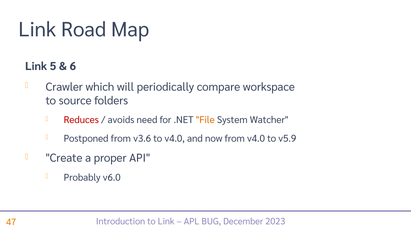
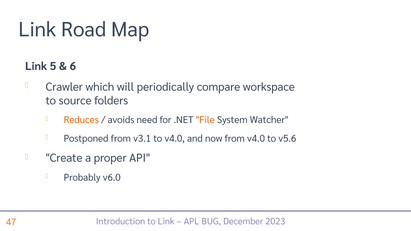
Reduces colour: red -> orange (81, 120)
v3.6: v3.6 -> v3.1 (142, 139)
v5.9: v5.9 -> v5.6 (287, 139)
